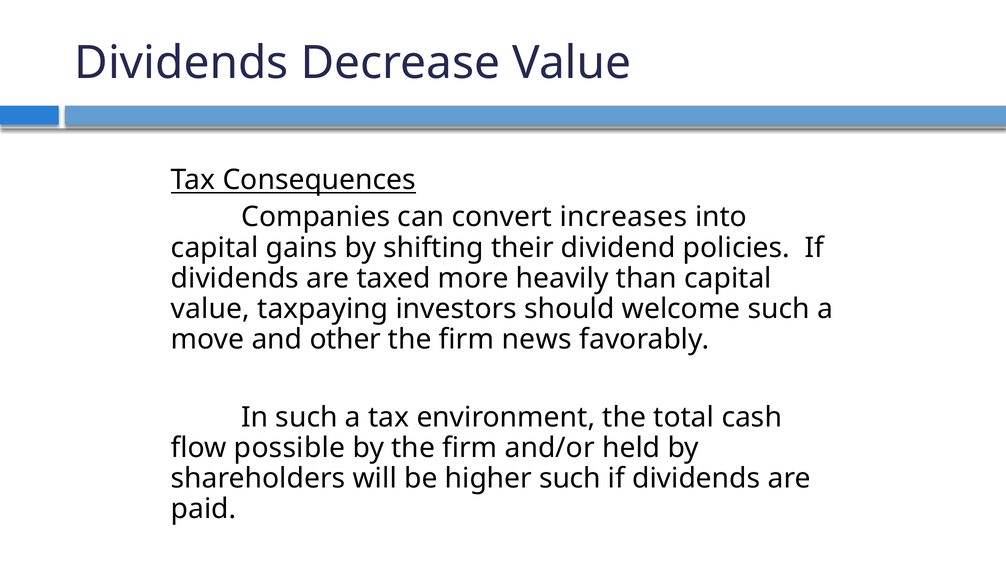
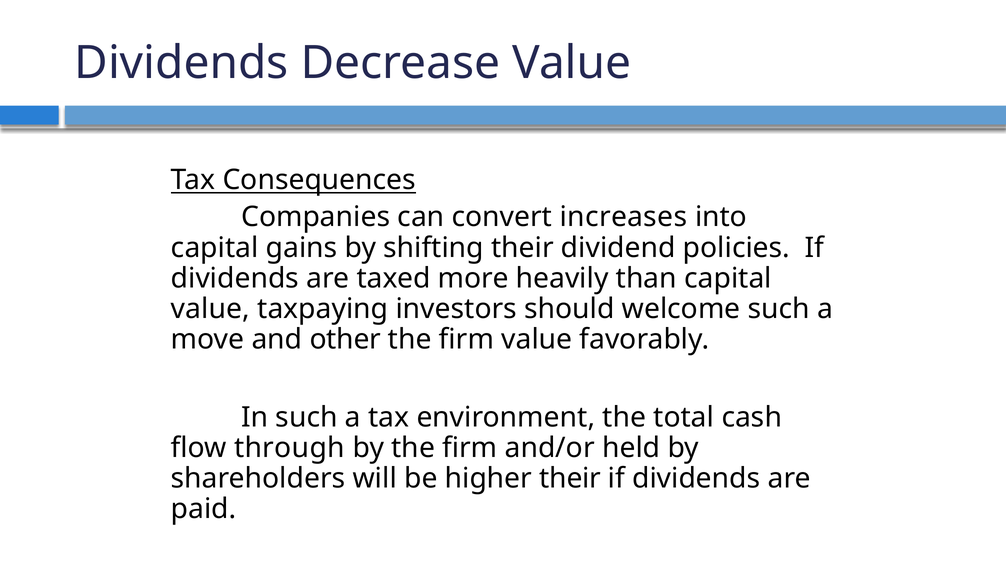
firm news: news -> value (537, 339)
possible: possible -> through (290, 448)
higher such: such -> their (570, 478)
